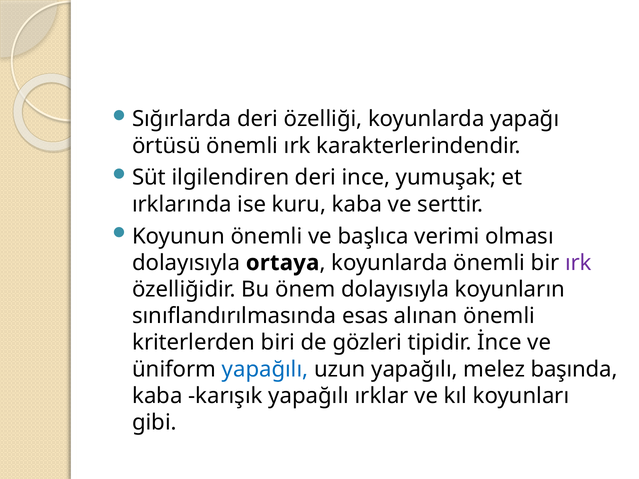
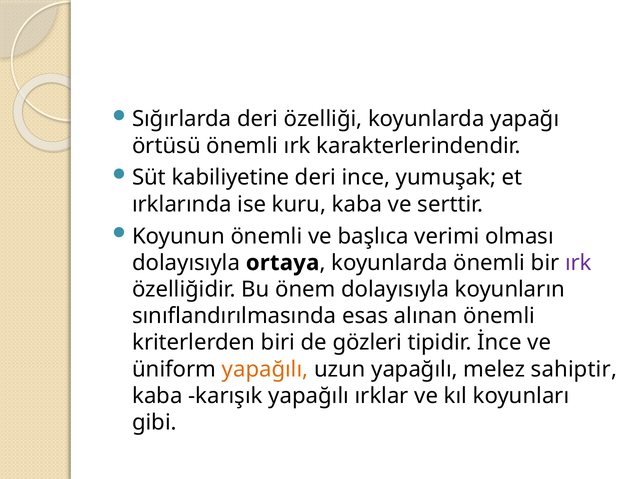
ilgilendiren: ilgilendiren -> kabiliyetine (231, 178)
yapağılı colour: blue -> orange (265, 369)
başında: başında -> sahiptir (574, 369)
